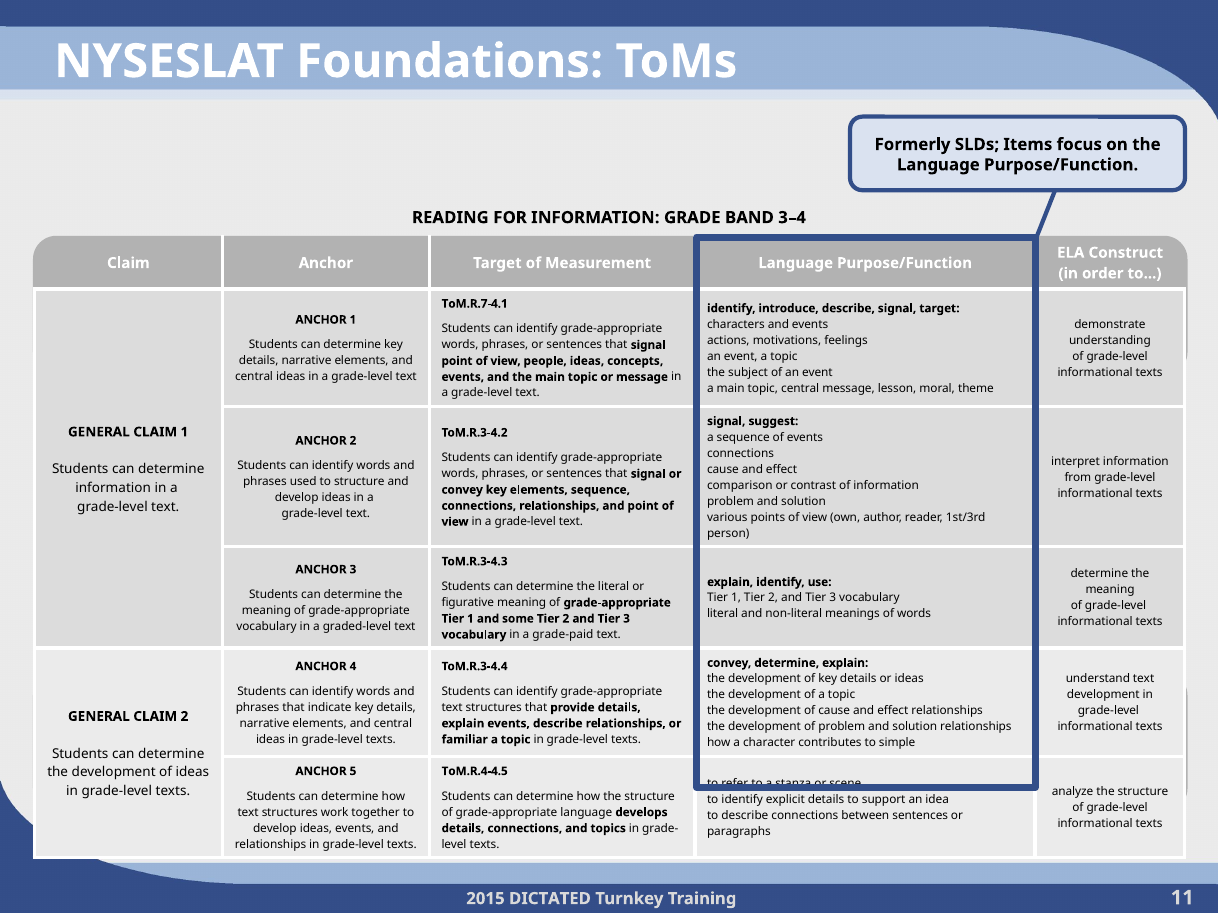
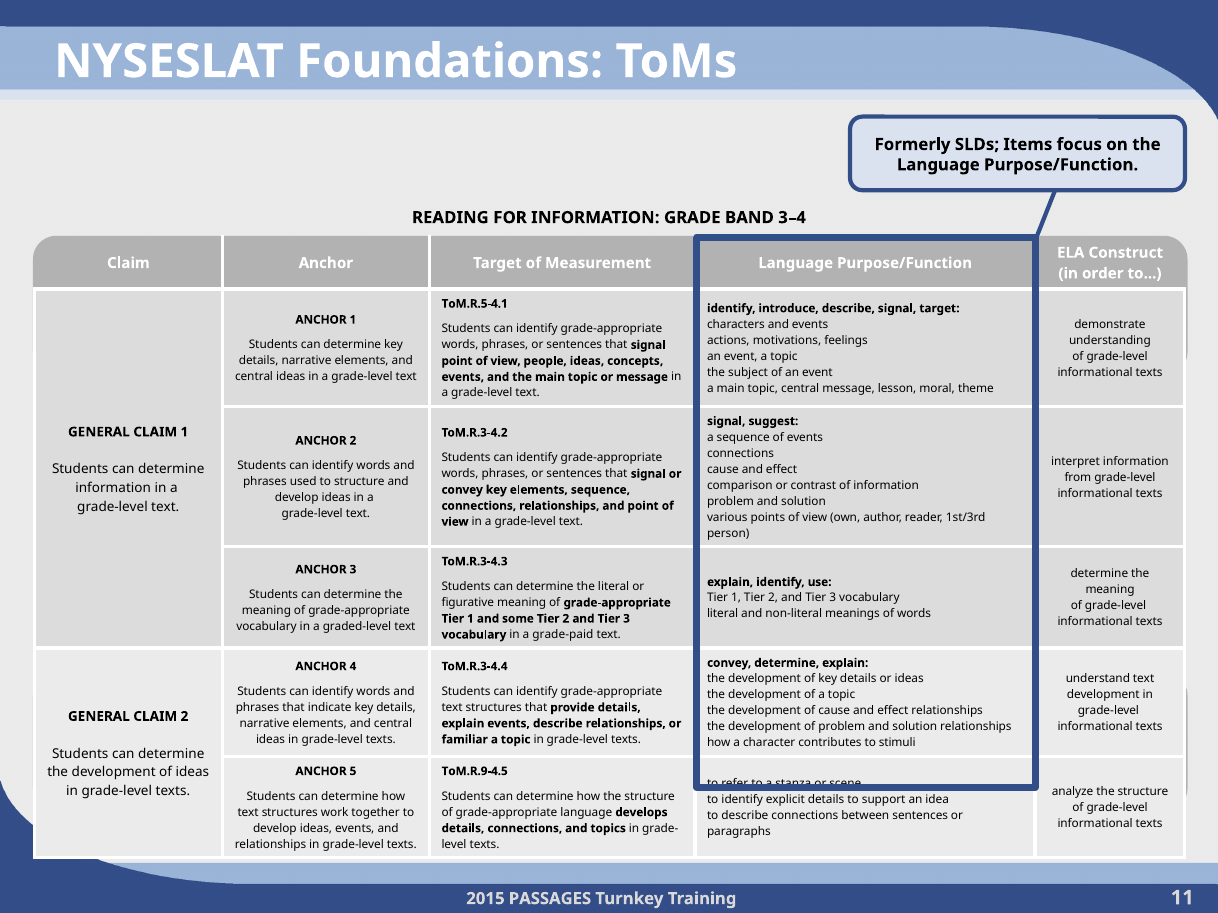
ToM.R.7-4.1: ToM.R.7-4.1 -> ToM.R.5-4.1 (475, 304)
simple: simple -> stimuli (897, 743)
ToM.R.4-4.5: ToM.R.4-4.5 -> ToM.R.9-4.5 (475, 772)
DICTATED: DICTATED -> PASSAGES (550, 899)
